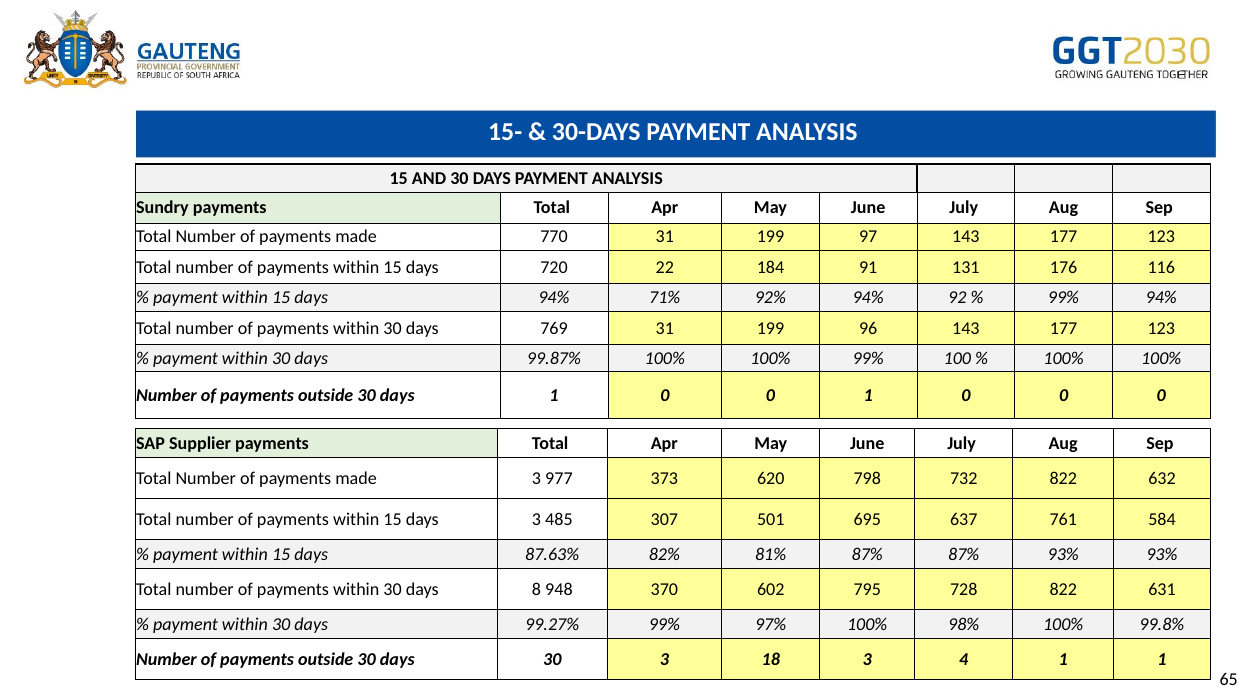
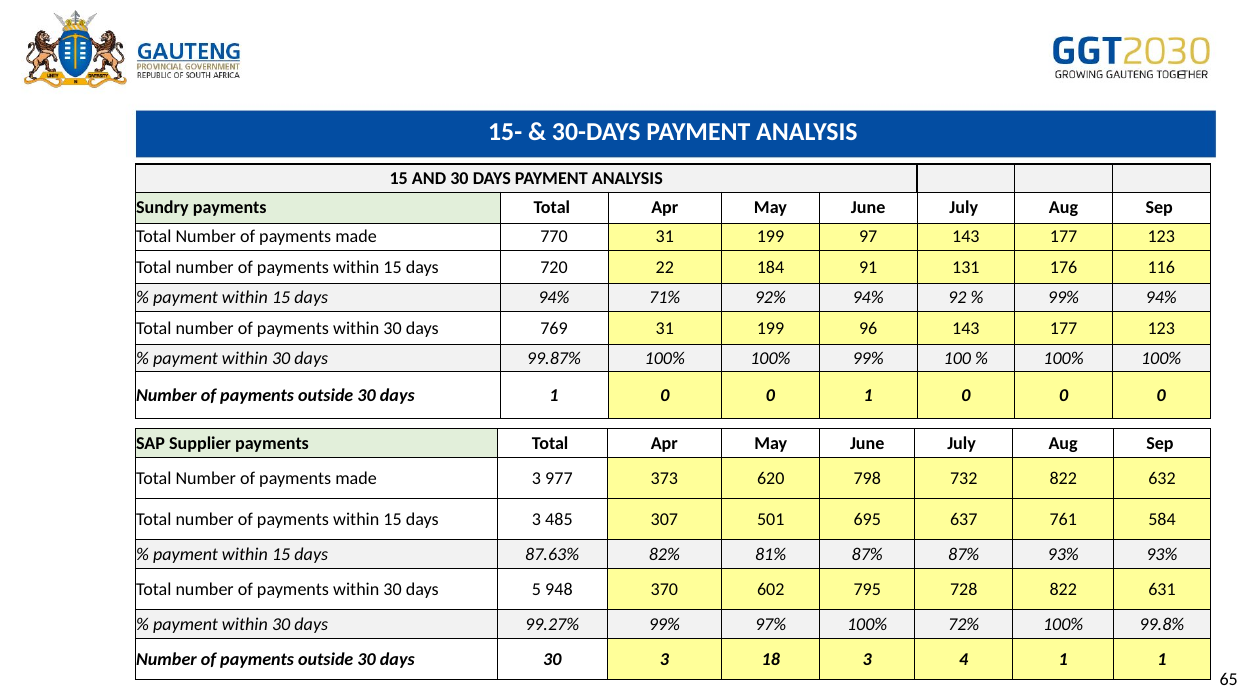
8: 8 -> 5 (537, 590)
98%: 98% -> 72% (964, 625)
